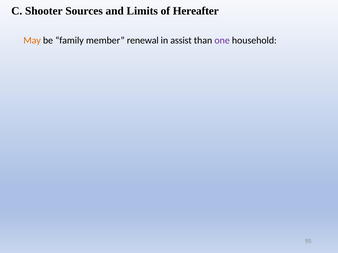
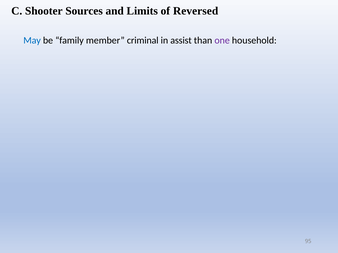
Hereafter: Hereafter -> Reversed (196, 11)
May colour: orange -> blue (32, 41)
renewal: renewal -> criminal (143, 41)
